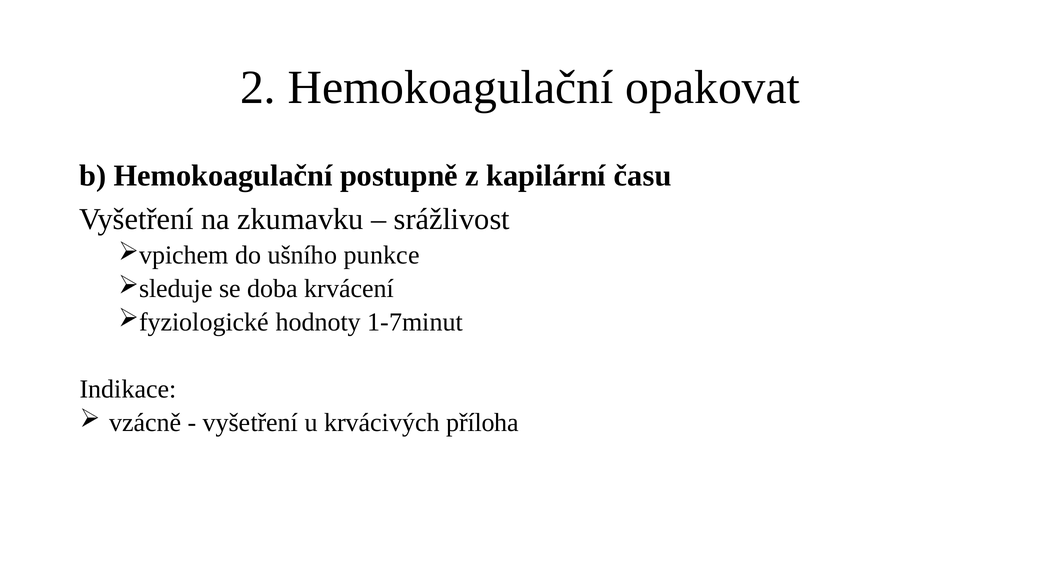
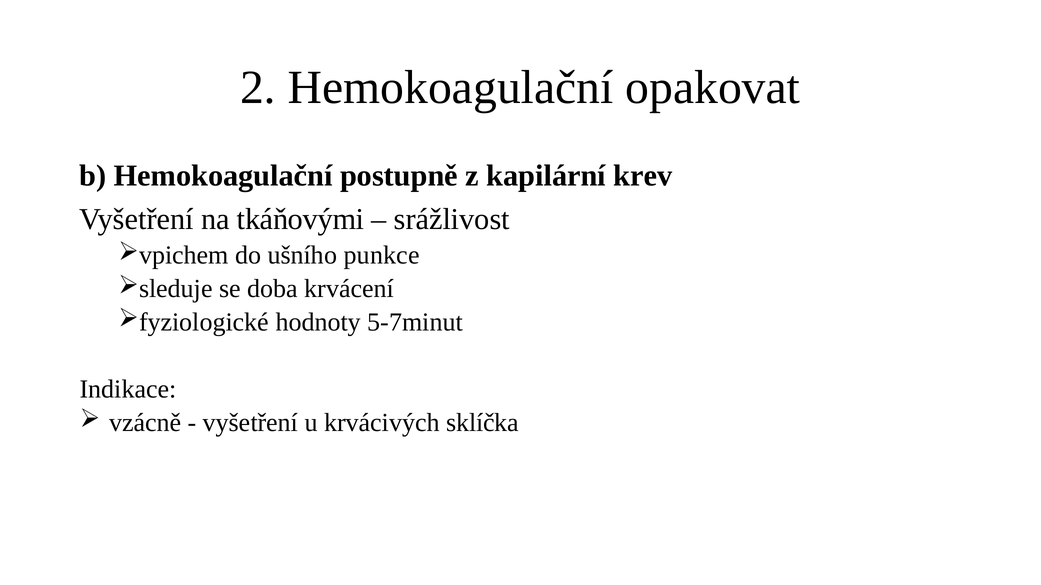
času: času -> krev (643, 176)
zkumavku: zkumavku -> tkáňovými (301, 220)
1-7minut: 1-7minut -> 5-7minut (415, 323)
příloha: příloha -> sklíčka (483, 423)
